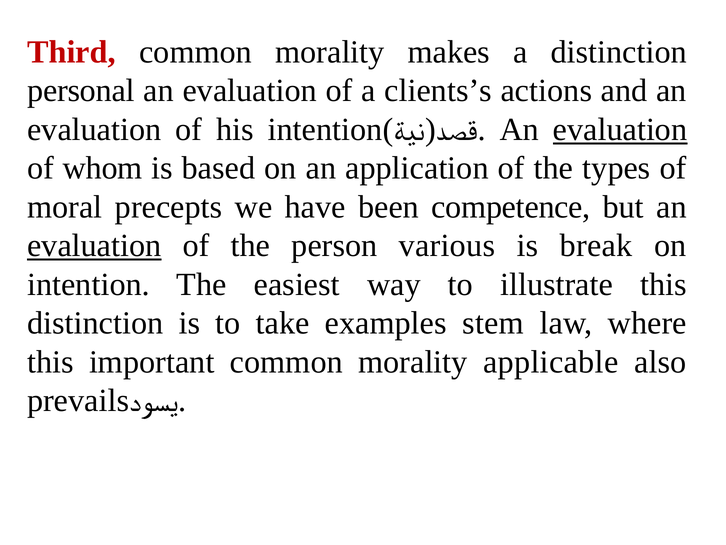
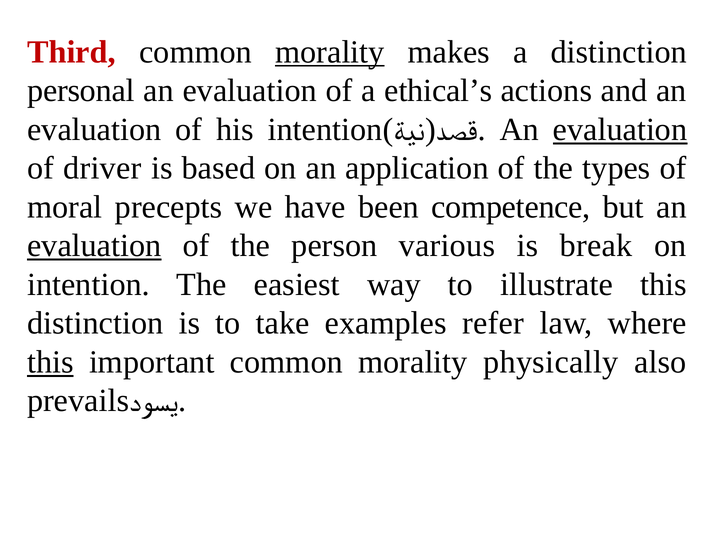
morality underline: none -> present (330, 52)
clients’s: clients’s -> ethical’s (438, 91)
whom: whom -> driver (102, 168)
stem: stem -> refer (493, 323)
this underline: none -> present (50, 362)
applicable: applicable -> physically (551, 362)
